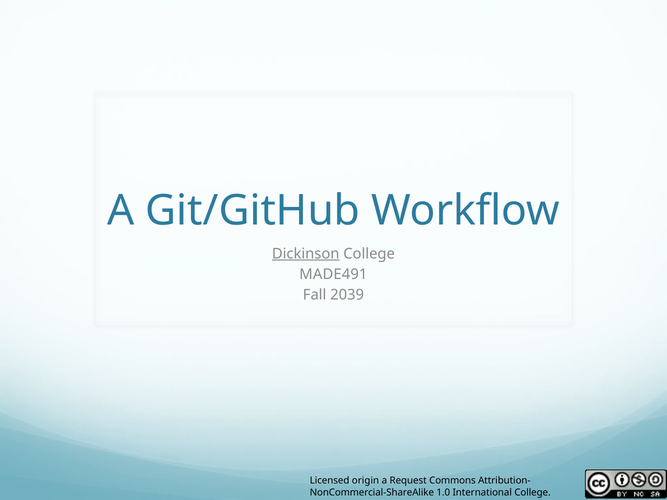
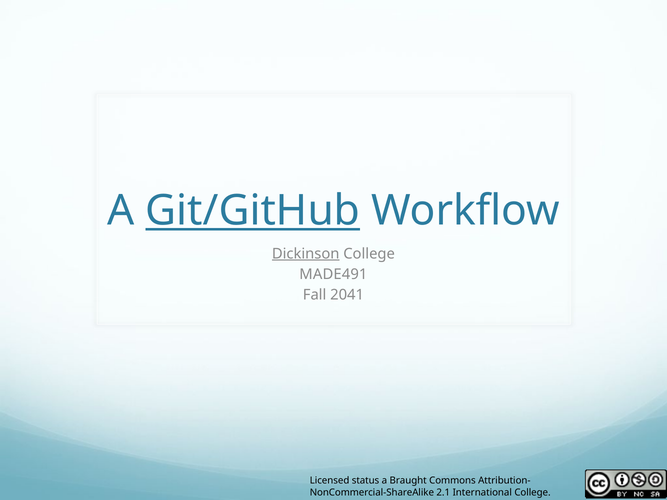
Git/GitHub underline: none -> present (253, 211)
2039: 2039 -> 2041 (347, 295)
origin: origin -> status (366, 481)
Request: Request -> Braught (408, 481)
1.0: 1.0 -> 2.1 (443, 493)
